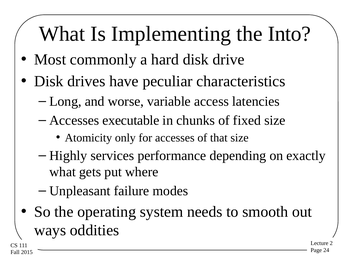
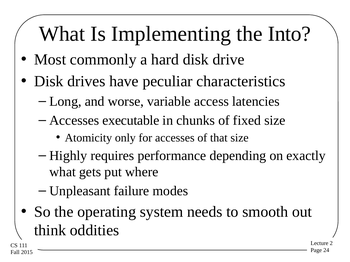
services: services -> requires (112, 156)
ways: ways -> think (50, 231)
